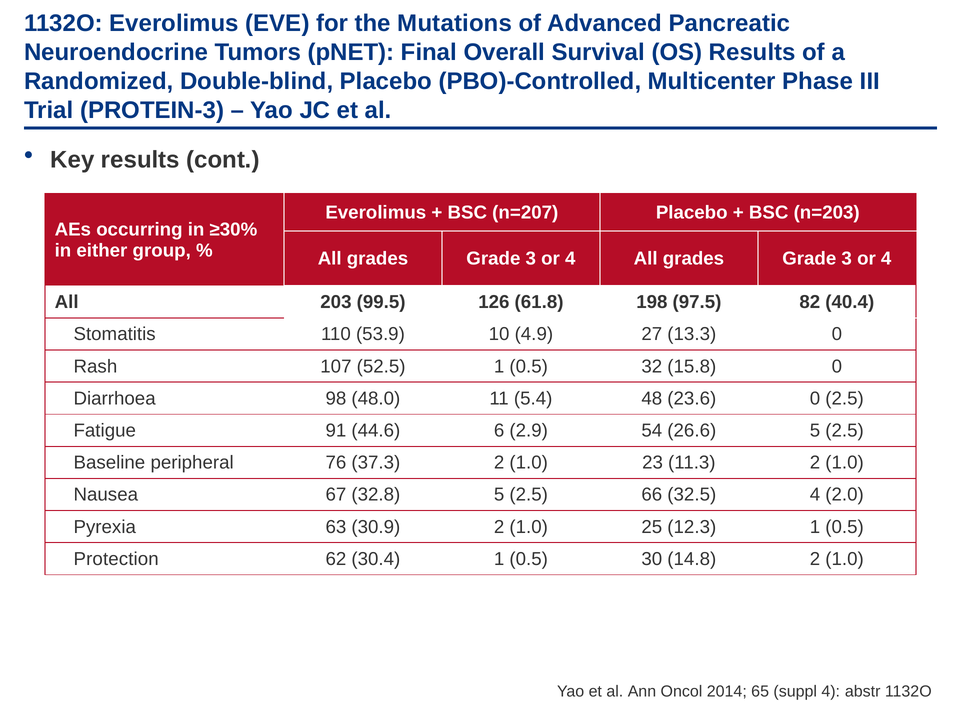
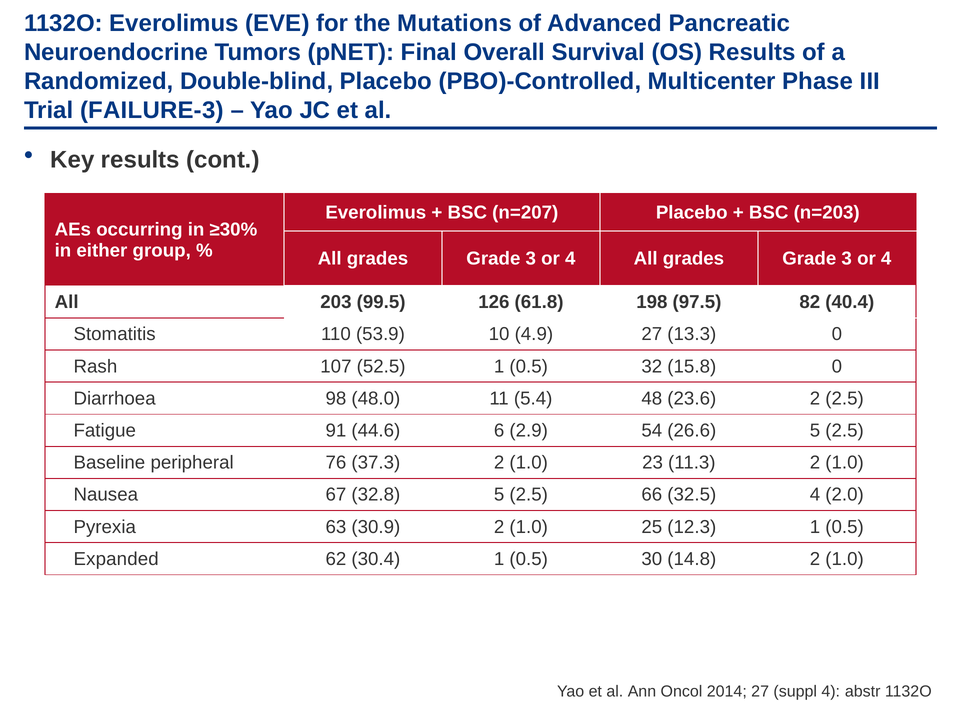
PROTEIN-3: PROTEIN-3 -> FAILURE-3 (152, 110)
23.6 0: 0 -> 2 (815, 398)
Protection: Protection -> Expanded (116, 559)
2014 65: 65 -> 27 (760, 691)
